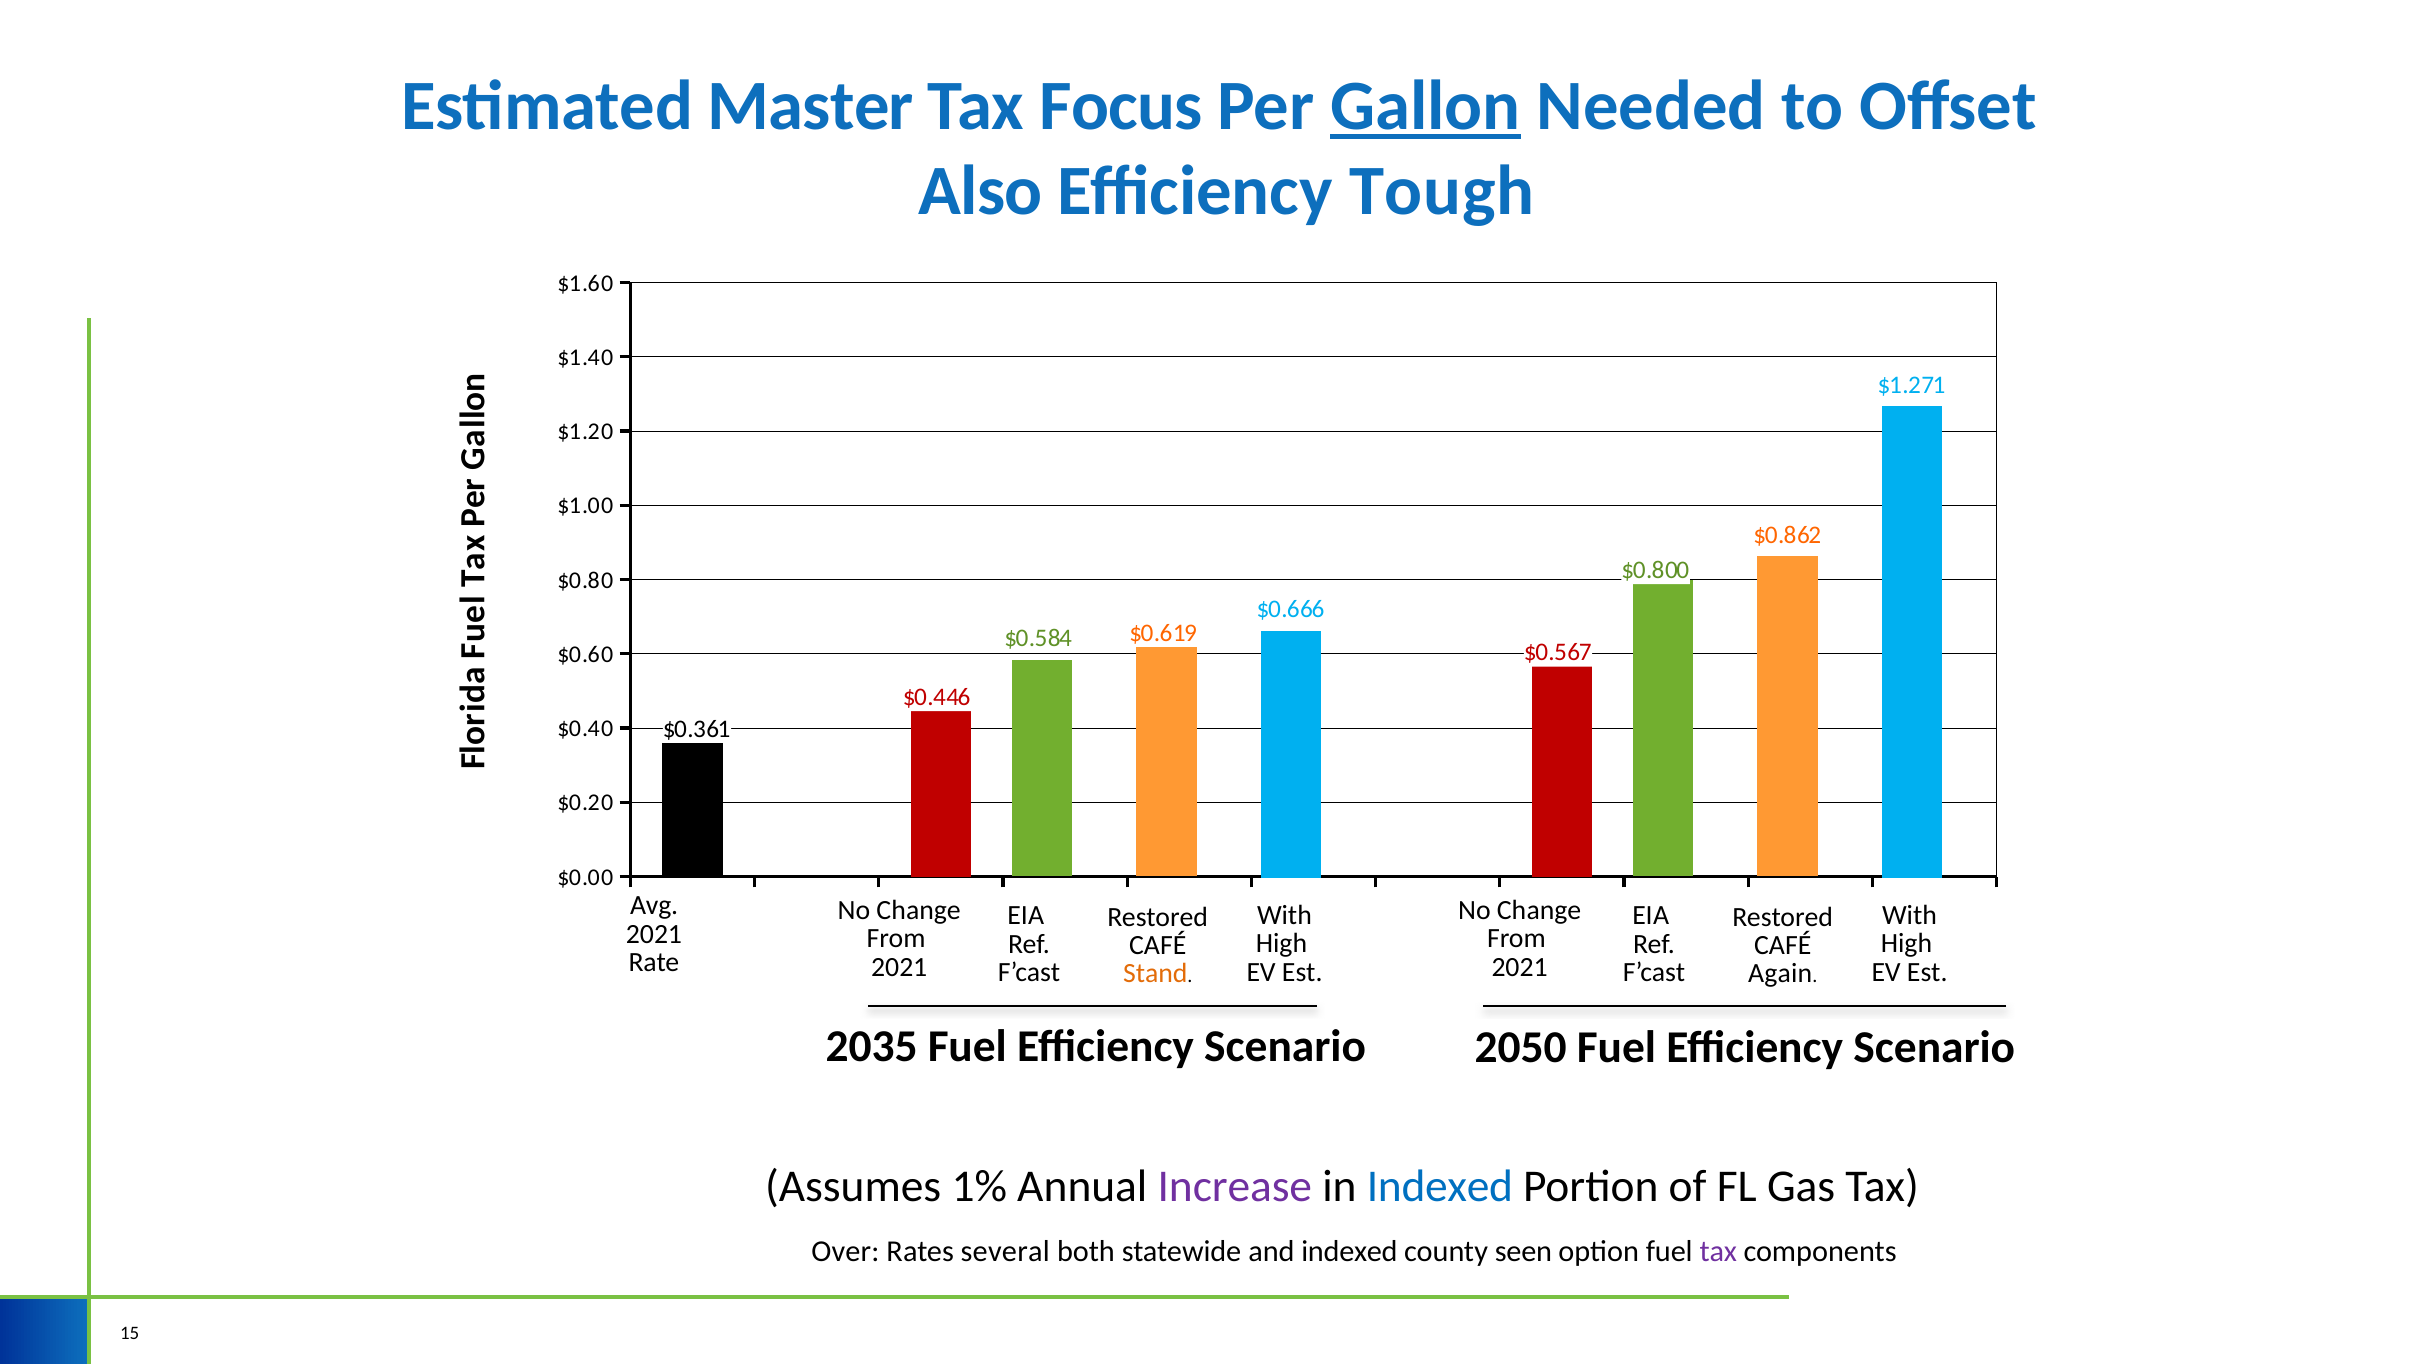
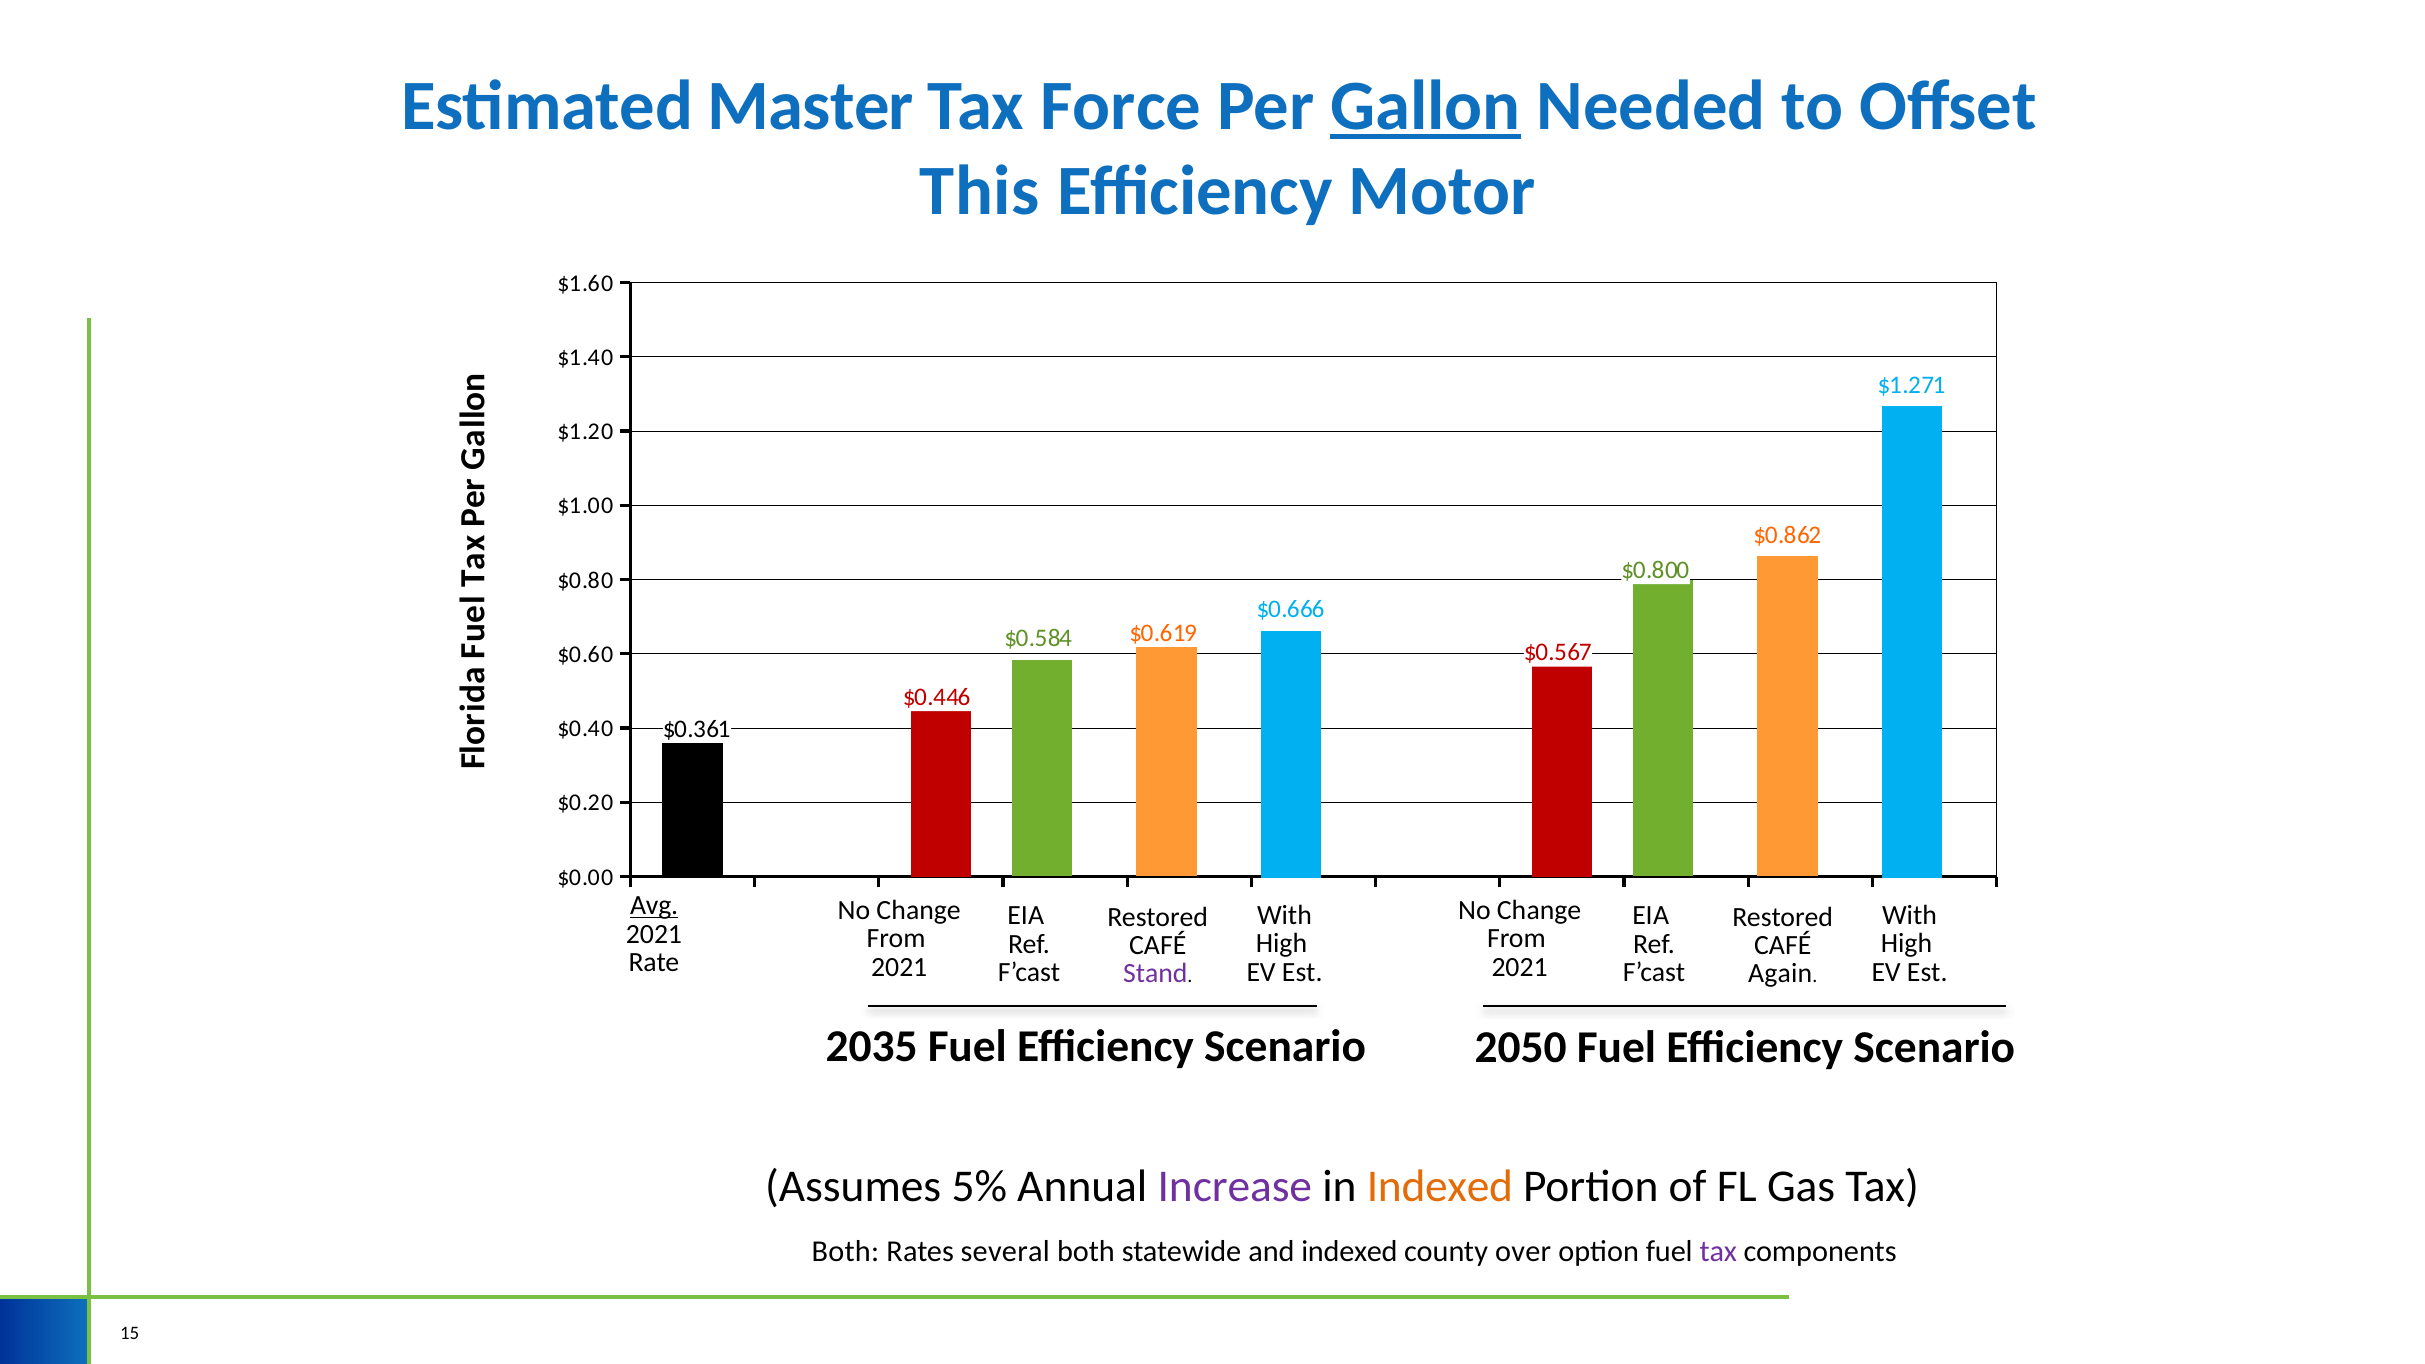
Focus: Focus -> Force (1121, 106)
Also: Also -> This (980, 191)
Tough: Tough -> Motor (1442, 191)
Avg underline: none -> present (654, 906)
Stand colour: orange -> purple (1155, 974)
1%: 1% -> 5% (979, 1187)
Indexed colour: blue -> orange (1440, 1187)
Over: Over -> Both (845, 1251)
seen: seen -> over (1523, 1251)
